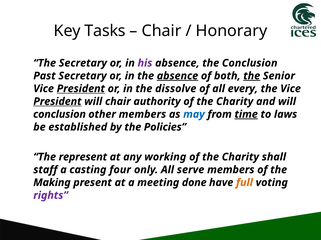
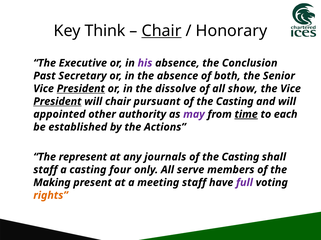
Tasks: Tasks -> Think (105, 31)
Chair underline: none -> present (162, 31)
The Secretary: Secretary -> Executive (83, 63)
absence underline: present -> none (178, 76)
the underline: present -> none (252, 76)
every: every -> show (243, 89)
authority: authority -> pursuant (157, 102)
Charity: Charity -> Casting (235, 102)
conclusion: conclusion -> appointed (59, 115)
other members: members -> authority (142, 115)
may colour: blue -> purple (194, 115)
laws: laws -> each (286, 115)
Policies: Policies -> Actions (165, 127)
working: working -> journals (165, 157)
Charity: Charity -> Casting (240, 157)
meeting done: done -> staff (194, 183)
full colour: orange -> purple (245, 183)
rights colour: purple -> orange (51, 196)
